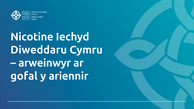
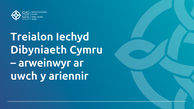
Nicotine: Nicotine -> Treialon (32, 37)
Diweddaru: Diweddaru -> Dibyniaeth (39, 50)
gofal: gofal -> uwch (24, 76)
